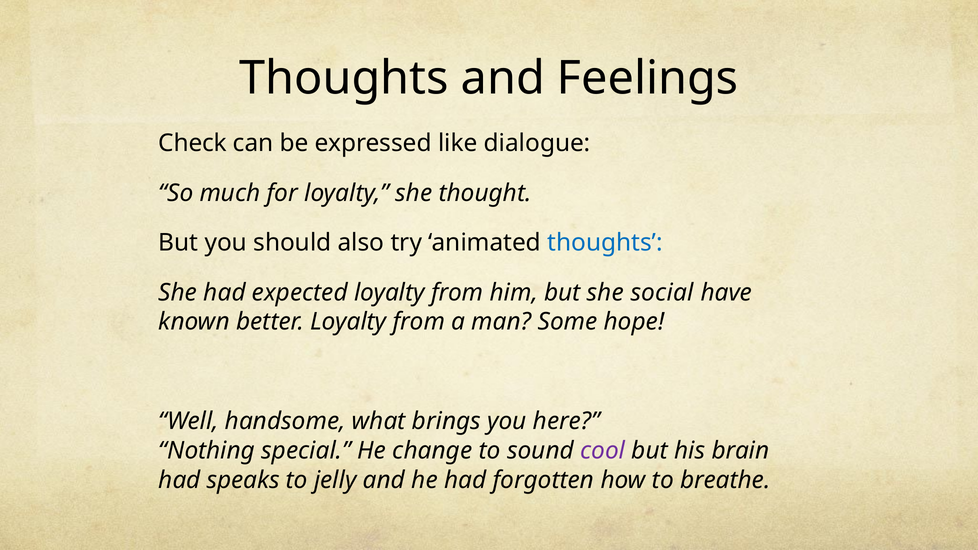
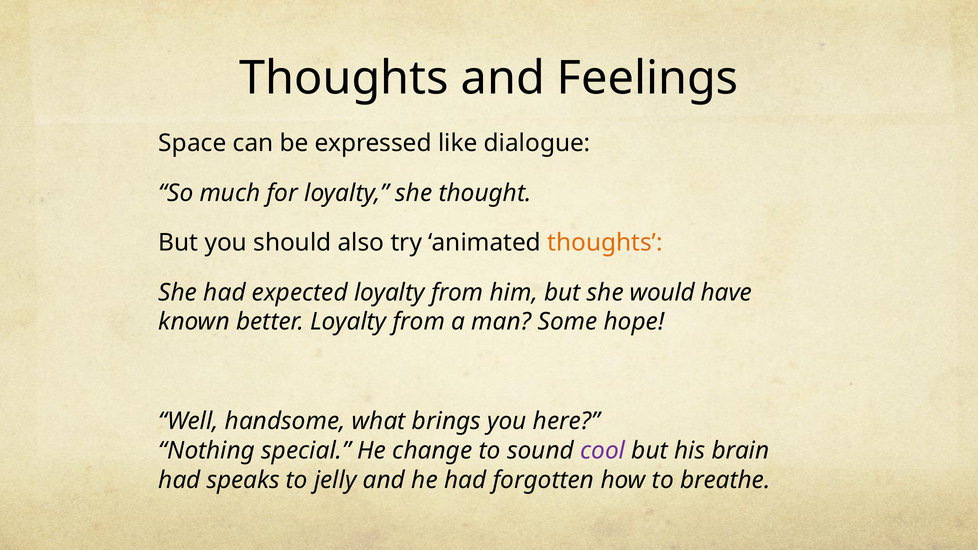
Check: Check -> Space (192, 143)
thoughts colour: blue -> orange (605, 243)
social: social -> would (662, 293)
